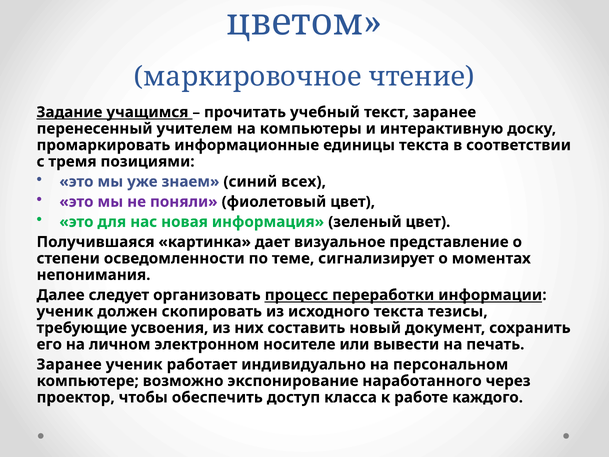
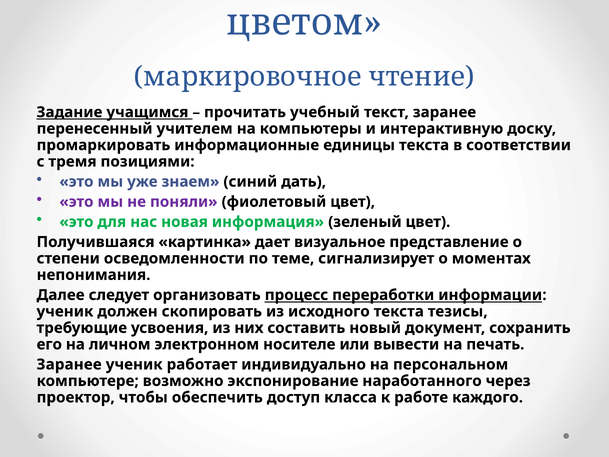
всех: всех -> дать (304, 182)
